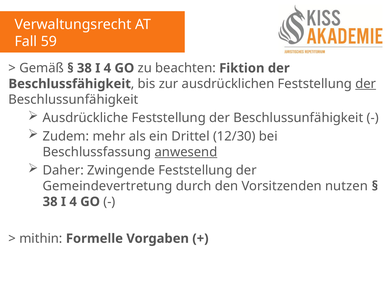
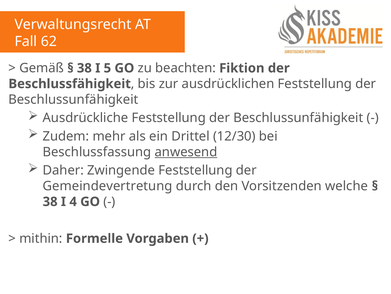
59: 59 -> 62 (49, 41)
4: 4 -> 5 (107, 68)
der underline: present -> none (366, 84)
nutzen: nutzen -> welche (347, 186)
